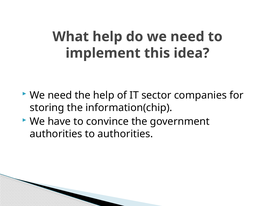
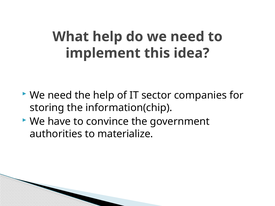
to authorities: authorities -> materialize (125, 134)
